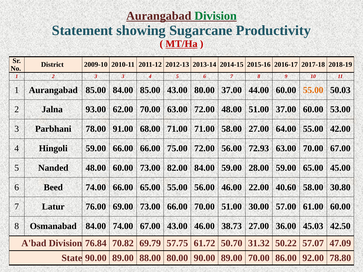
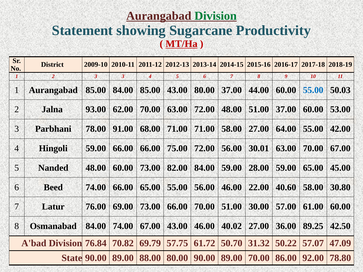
55.00 colour: orange -> blue (313, 90)
72.93: 72.93 -> 30.01 (259, 149)
38.73: 38.73 -> 40.02 (232, 226)
45.03: 45.03 -> 89.25 (313, 226)
